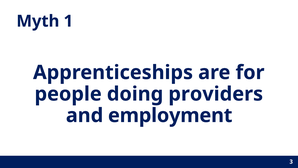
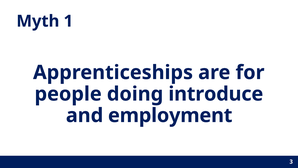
providers: providers -> introduce (216, 94)
